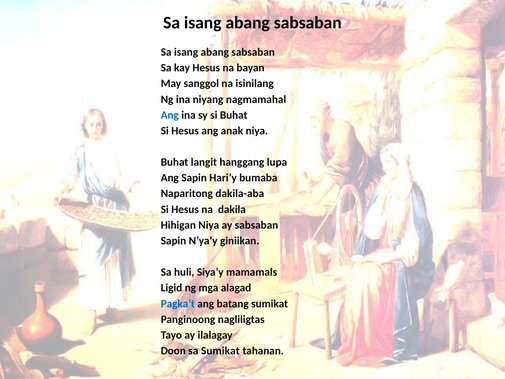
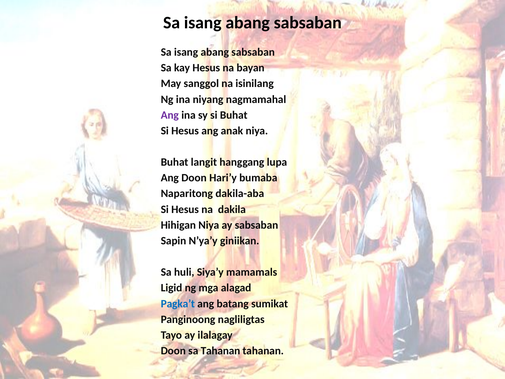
Ang colour: blue -> purple (170, 115)
Ang Sapin: Sapin -> Doon (194, 178)
sa Sumikat: Sumikat -> Tahanan (220, 351)
